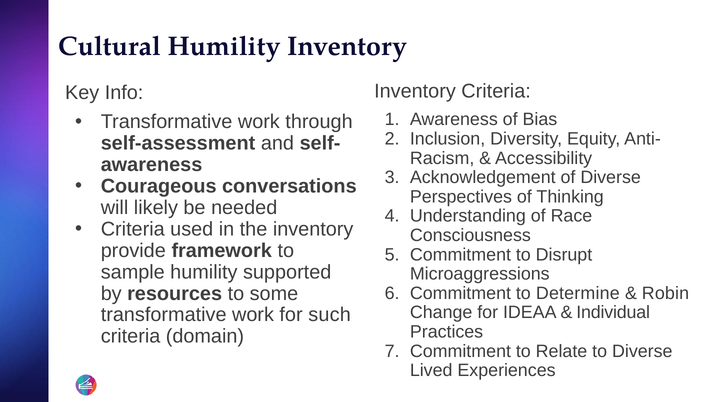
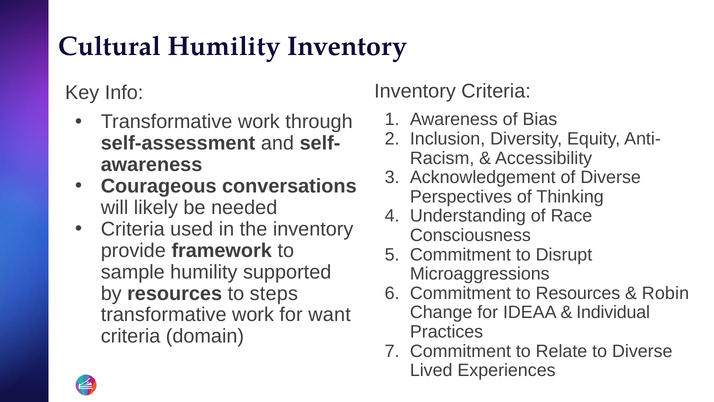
some: some -> steps (274, 293)
to Determine: Determine -> Resources (578, 293)
such: such -> want (330, 315)
